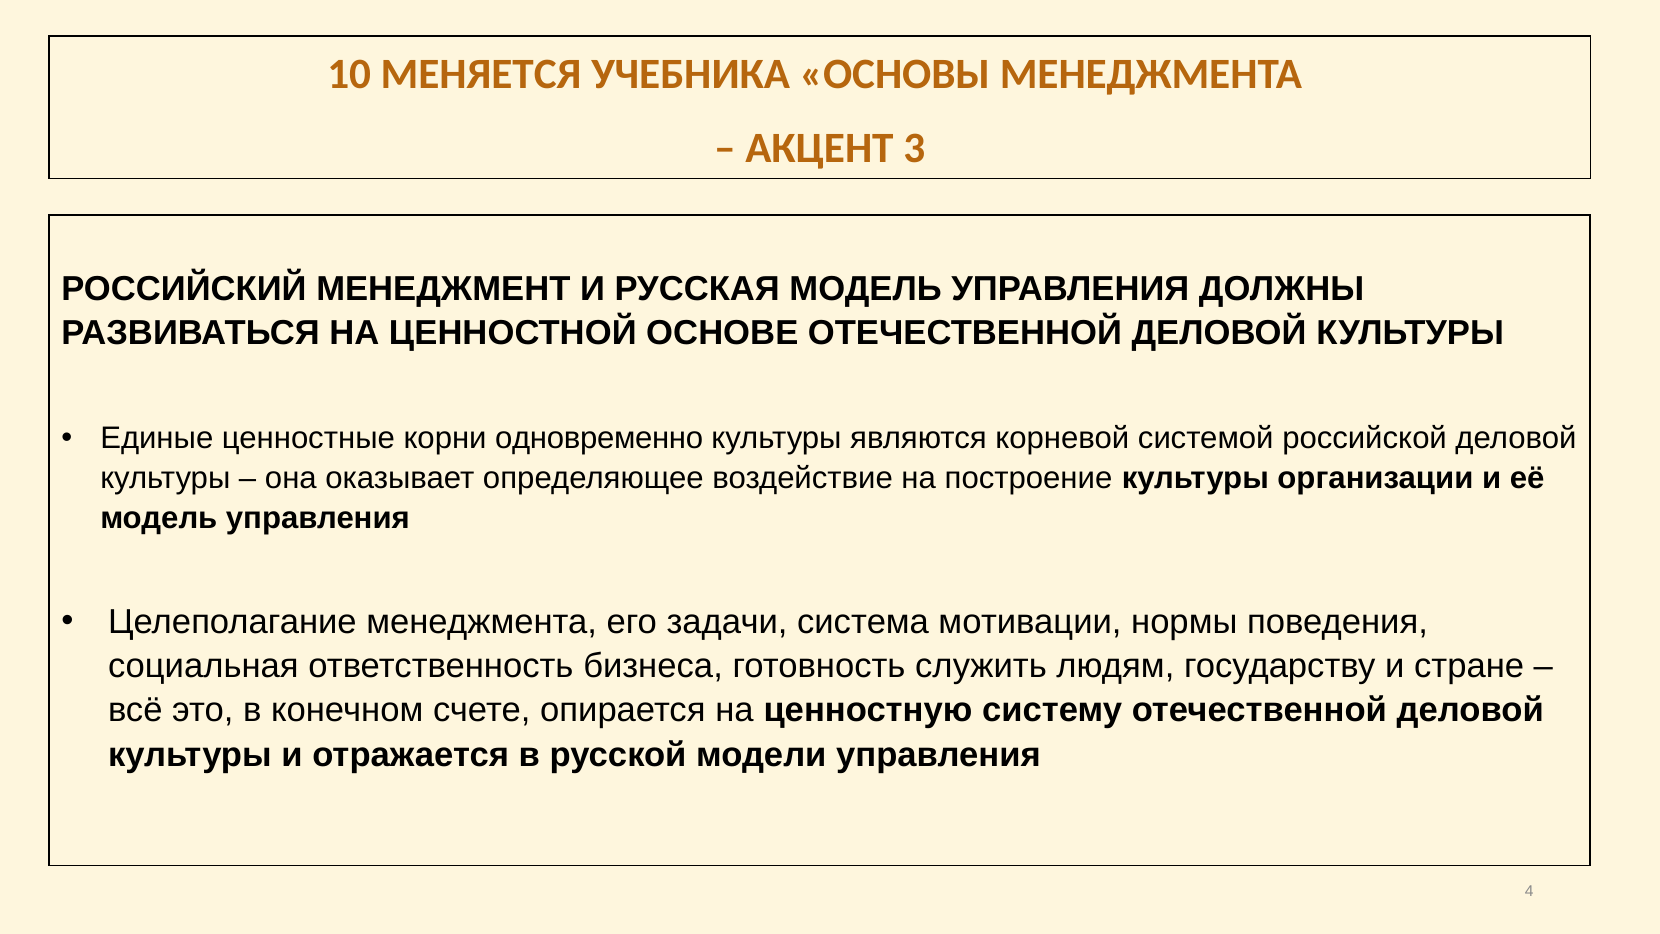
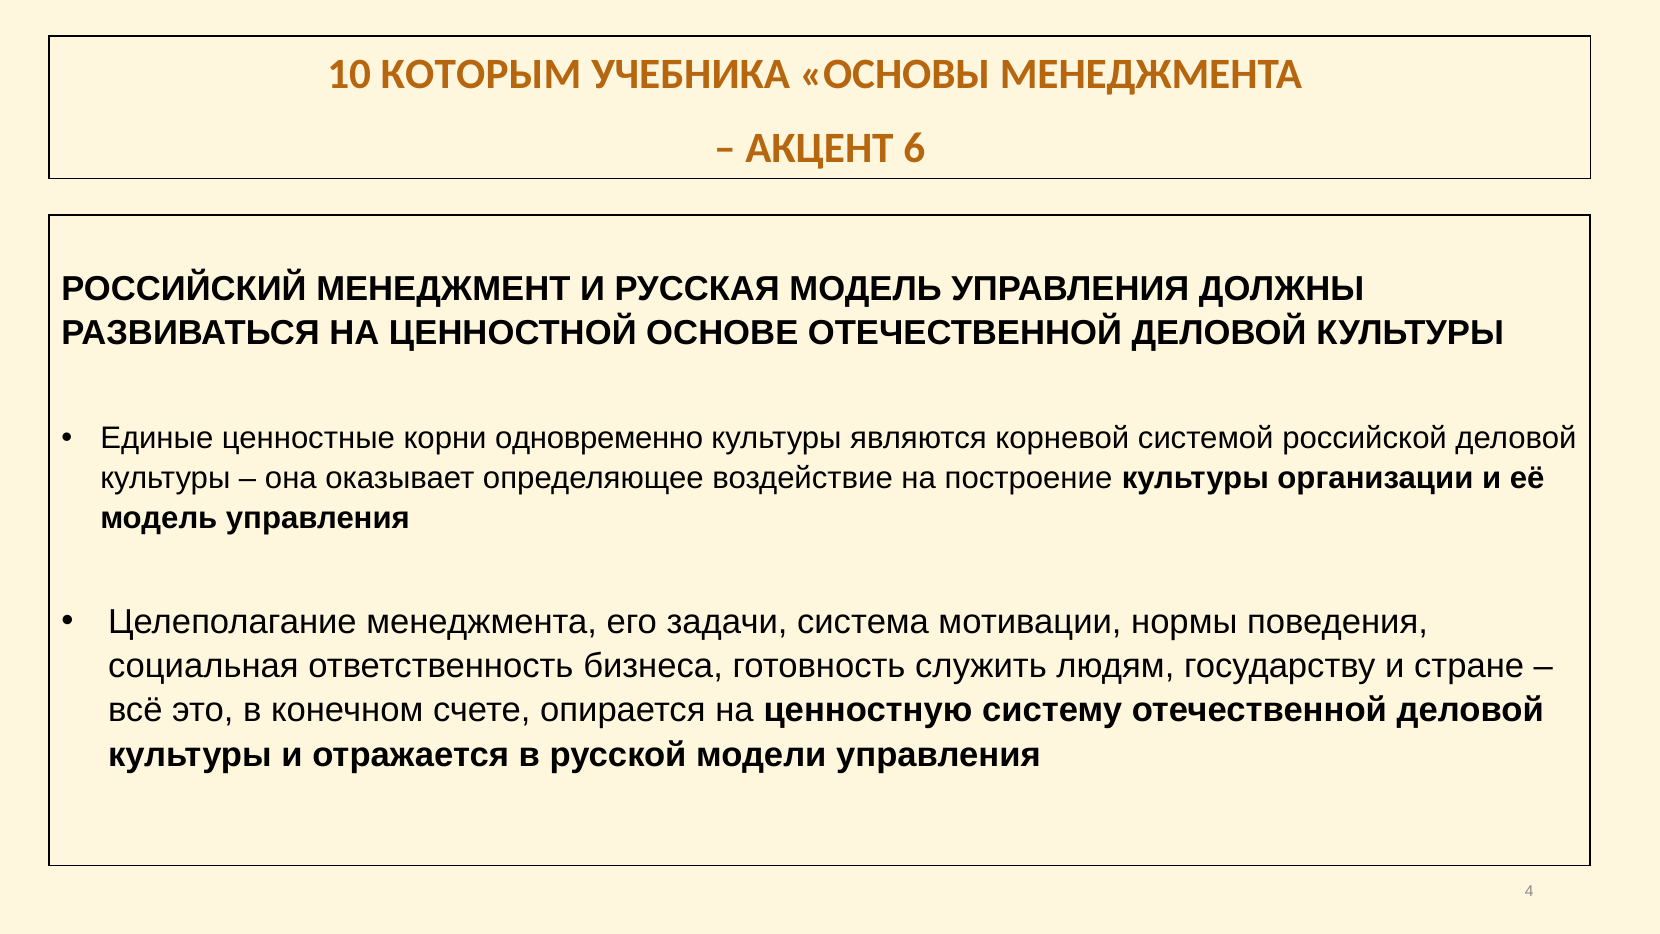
МЕНЯЕТСЯ: МЕНЯЕТСЯ -> КОТОРЫМ (481, 75)
3: 3 -> 6 (914, 148)
